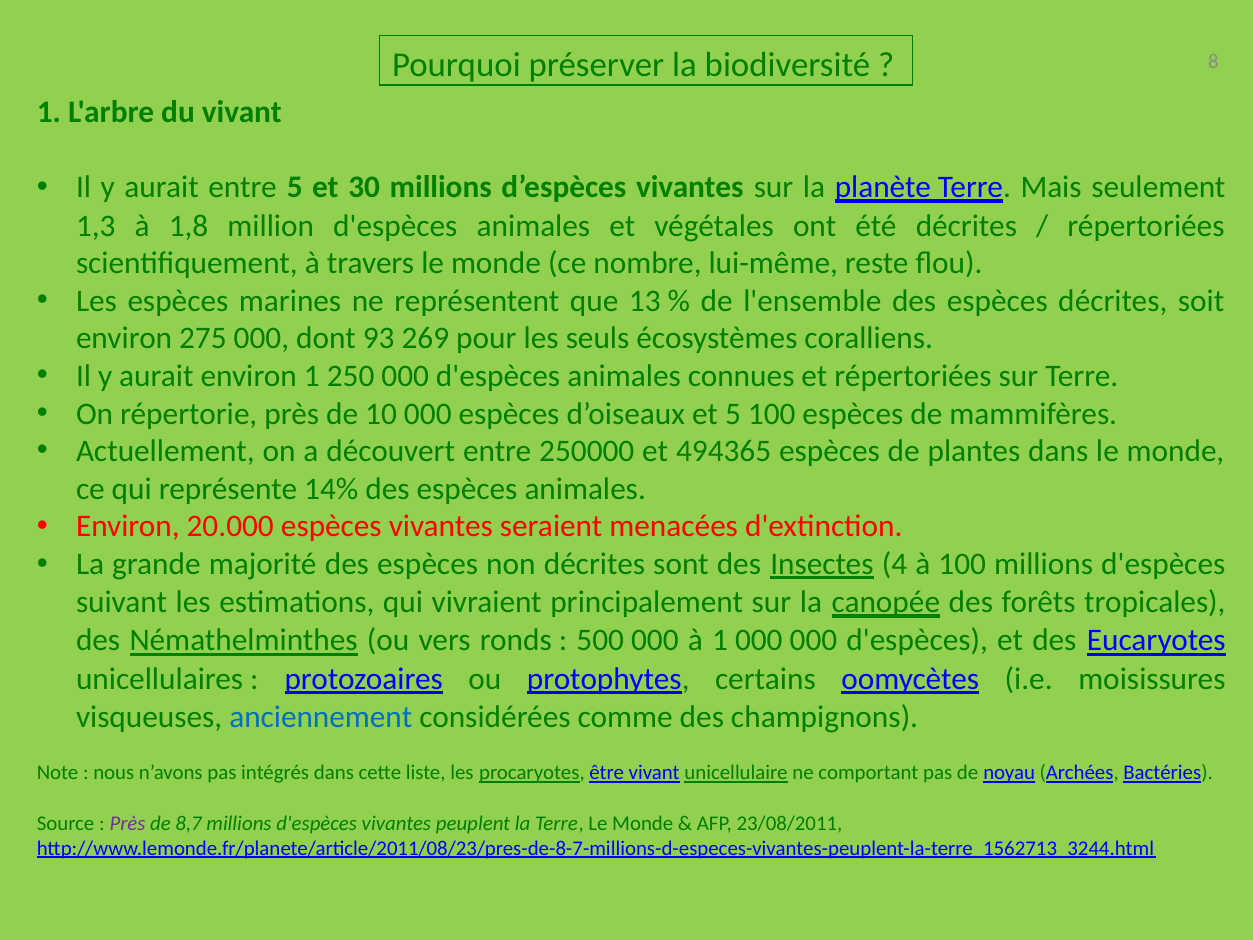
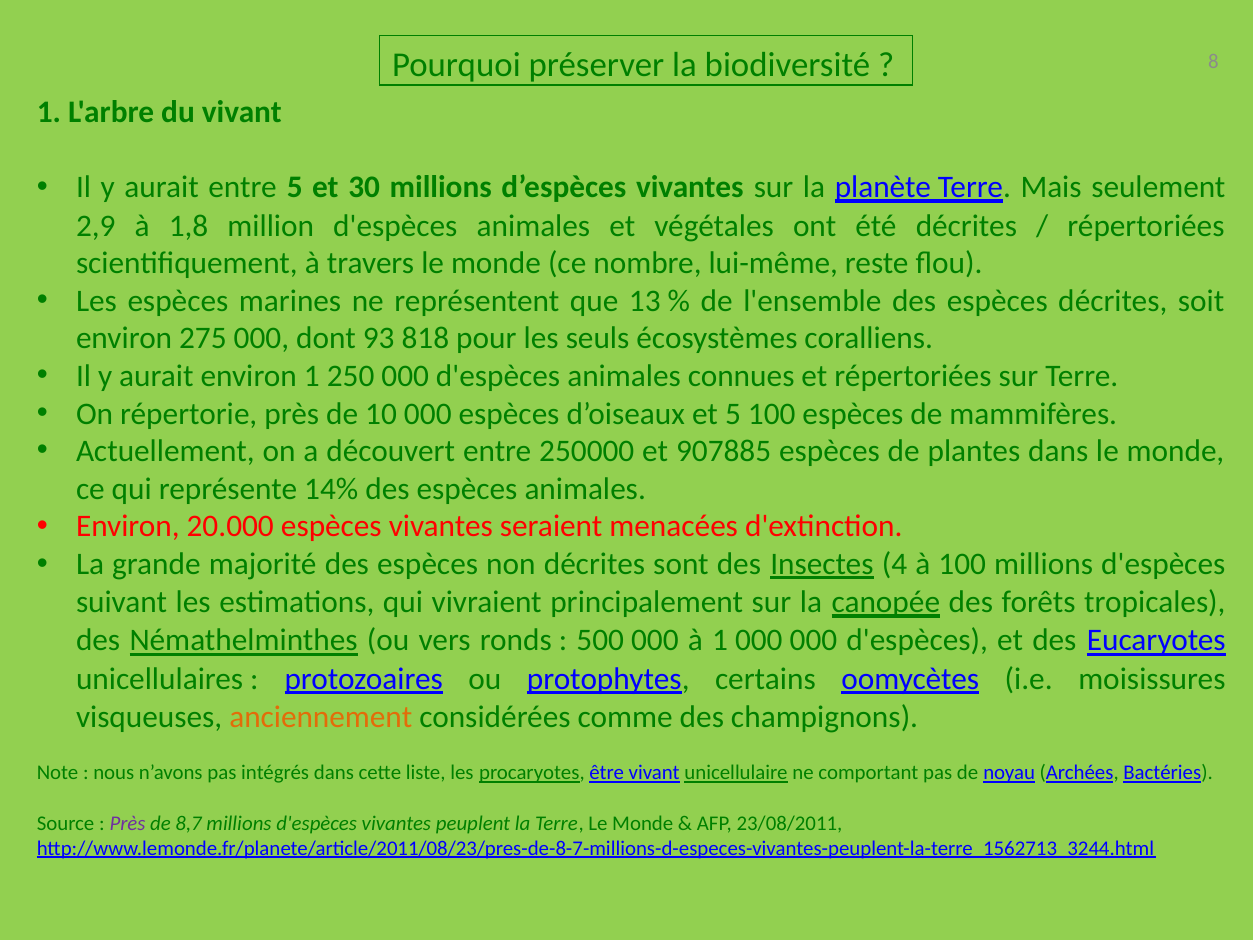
1,3: 1,3 -> 2,9 (96, 226)
269: 269 -> 818 (425, 338)
494365: 494365 -> 907885 (724, 451)
anciennement colour: blue -> orange (321, 717)
